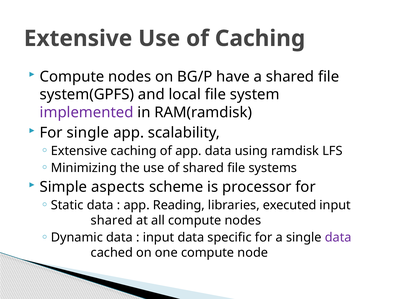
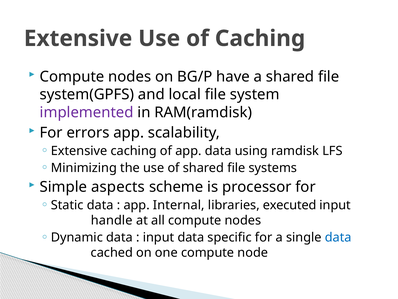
For single: single -> errors (88, 132)
Reading: Reading -> Internal (179, 205)
shared: shared -> handle (112, 220)
data colour: purple -> blue (338, 237)
